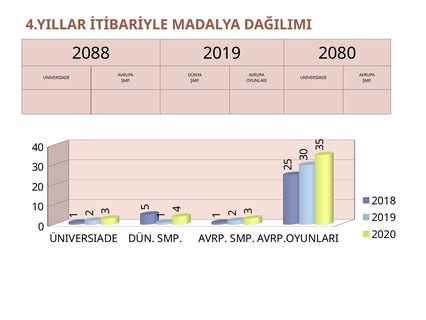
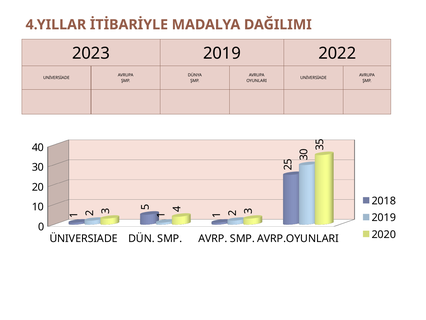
2088: 2088 -> 2023 (91, 53)
2080: 2080 -> 2022 (337, 53)
